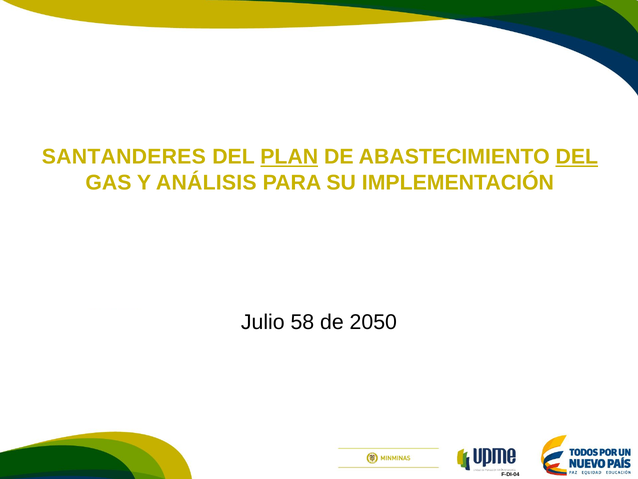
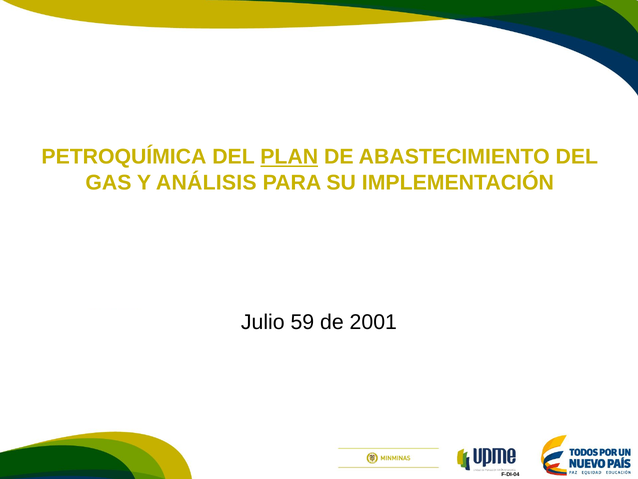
SANTANDERES: SANTANDERES -> PETROQUÍMICA (124, 157)
DEL underline: present -> none (577, 157)
58: 58 -> 59 (302, 322)
2050: 2050 -> 2001 (373, 322)
